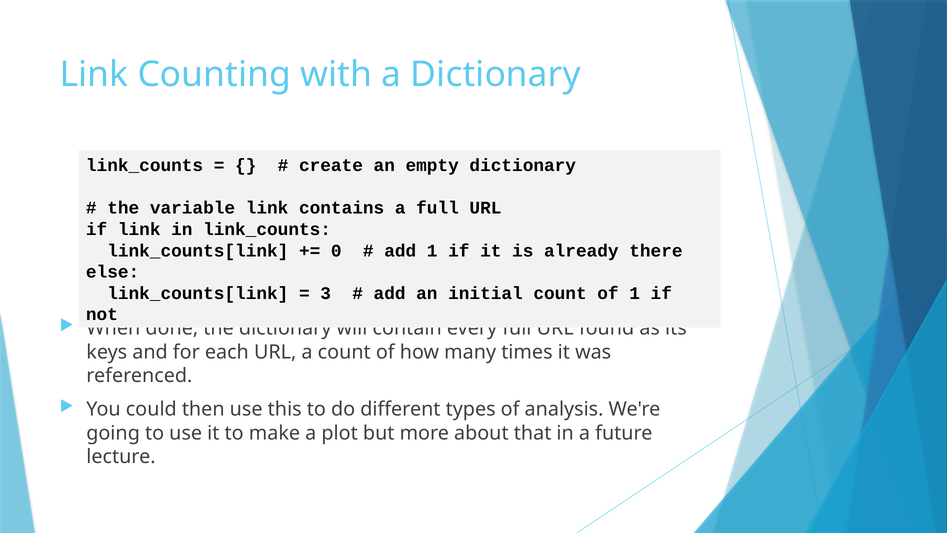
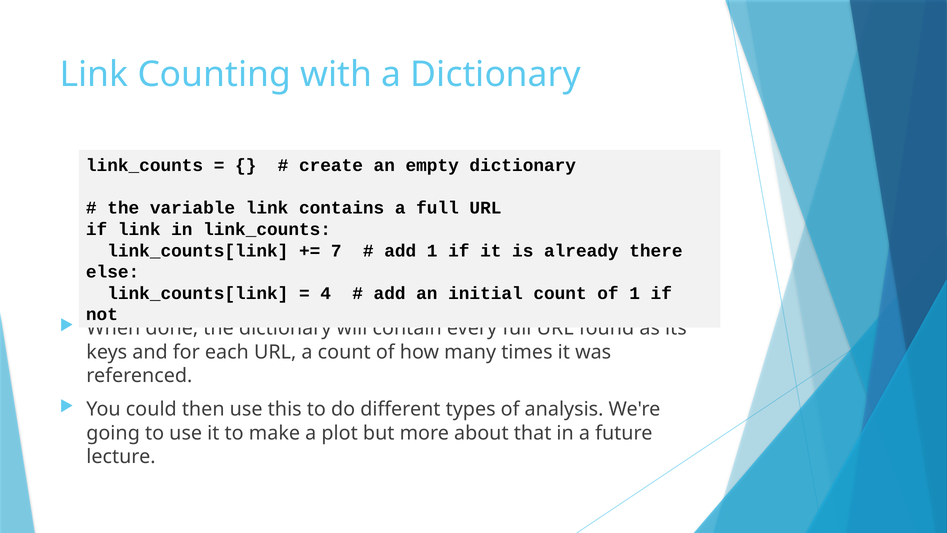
0: 0 -> 7 (336, 251)
3: 3 -> 4 (326, 293)
